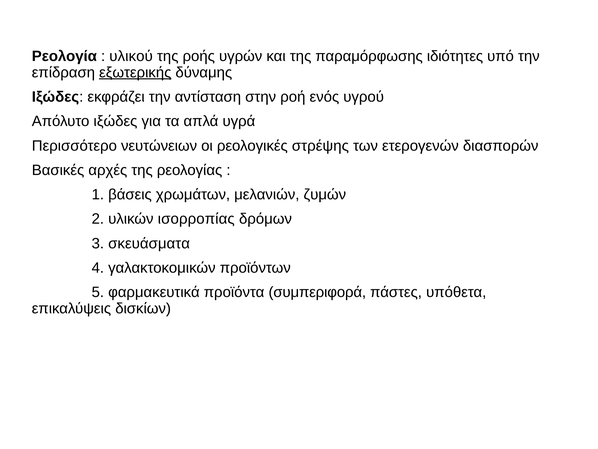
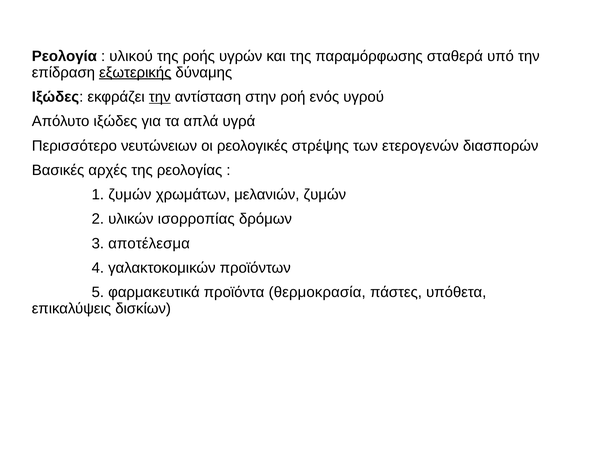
ιδιότητες: ιδιότητες -> σταθερά (455, 56)
την underline: none -> present (160, 97)
1 βάσεις: βάσεις -> ζυμών (130, 194)
σκευάσματα: σκευάσματα -> αποτέλεσμα (149, 243)
συμπεριφορά: συμπεριφορά -> θερμοκρασία (317, 292)
